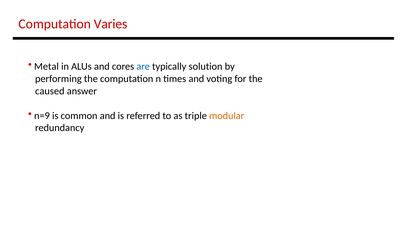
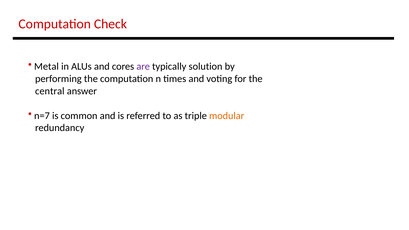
Varies: Varies -> Check (110, 24)
are colour: blue -> purple (143, 67)
caused: caused -> central (50, 91)
n=9: n=9 -> n=7 (42, 116)
